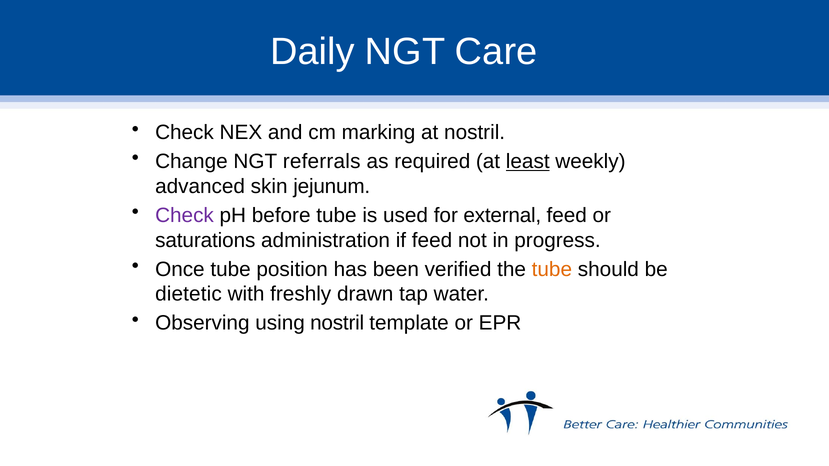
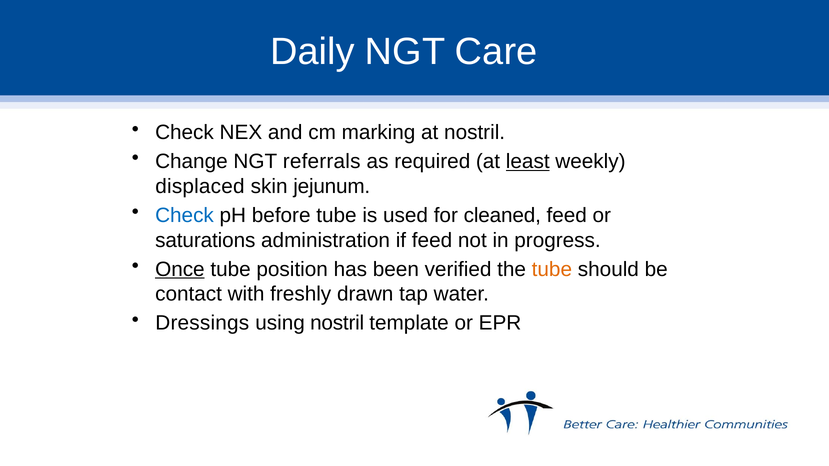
advanced: advanced -> displaced (200, 187)
Check colour: purple -> blue (185, 216)
external: external -> cleaned (502, 216)
Once underline: none -> present (180, 269)
dietetic: dietetic -> contact (189, 294)
Observing: Observing -> Dressings (202, 323)
